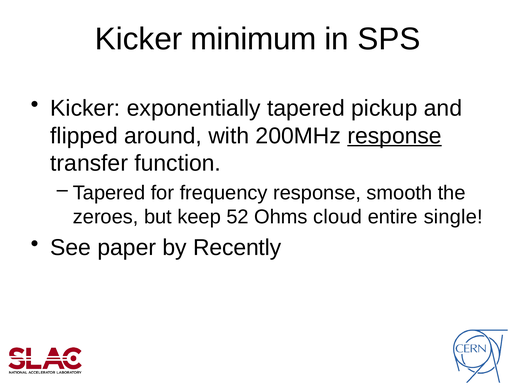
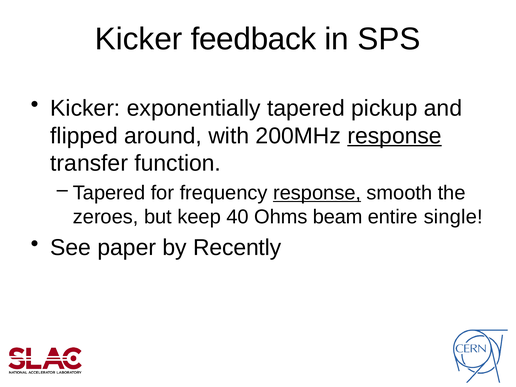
minimum: minimum -> feedback (254, 39)
response underline: none -> present (317, 193)
52: 52 -> 40 (238, 217)
cloud: cloud -> beam (338, 217)
